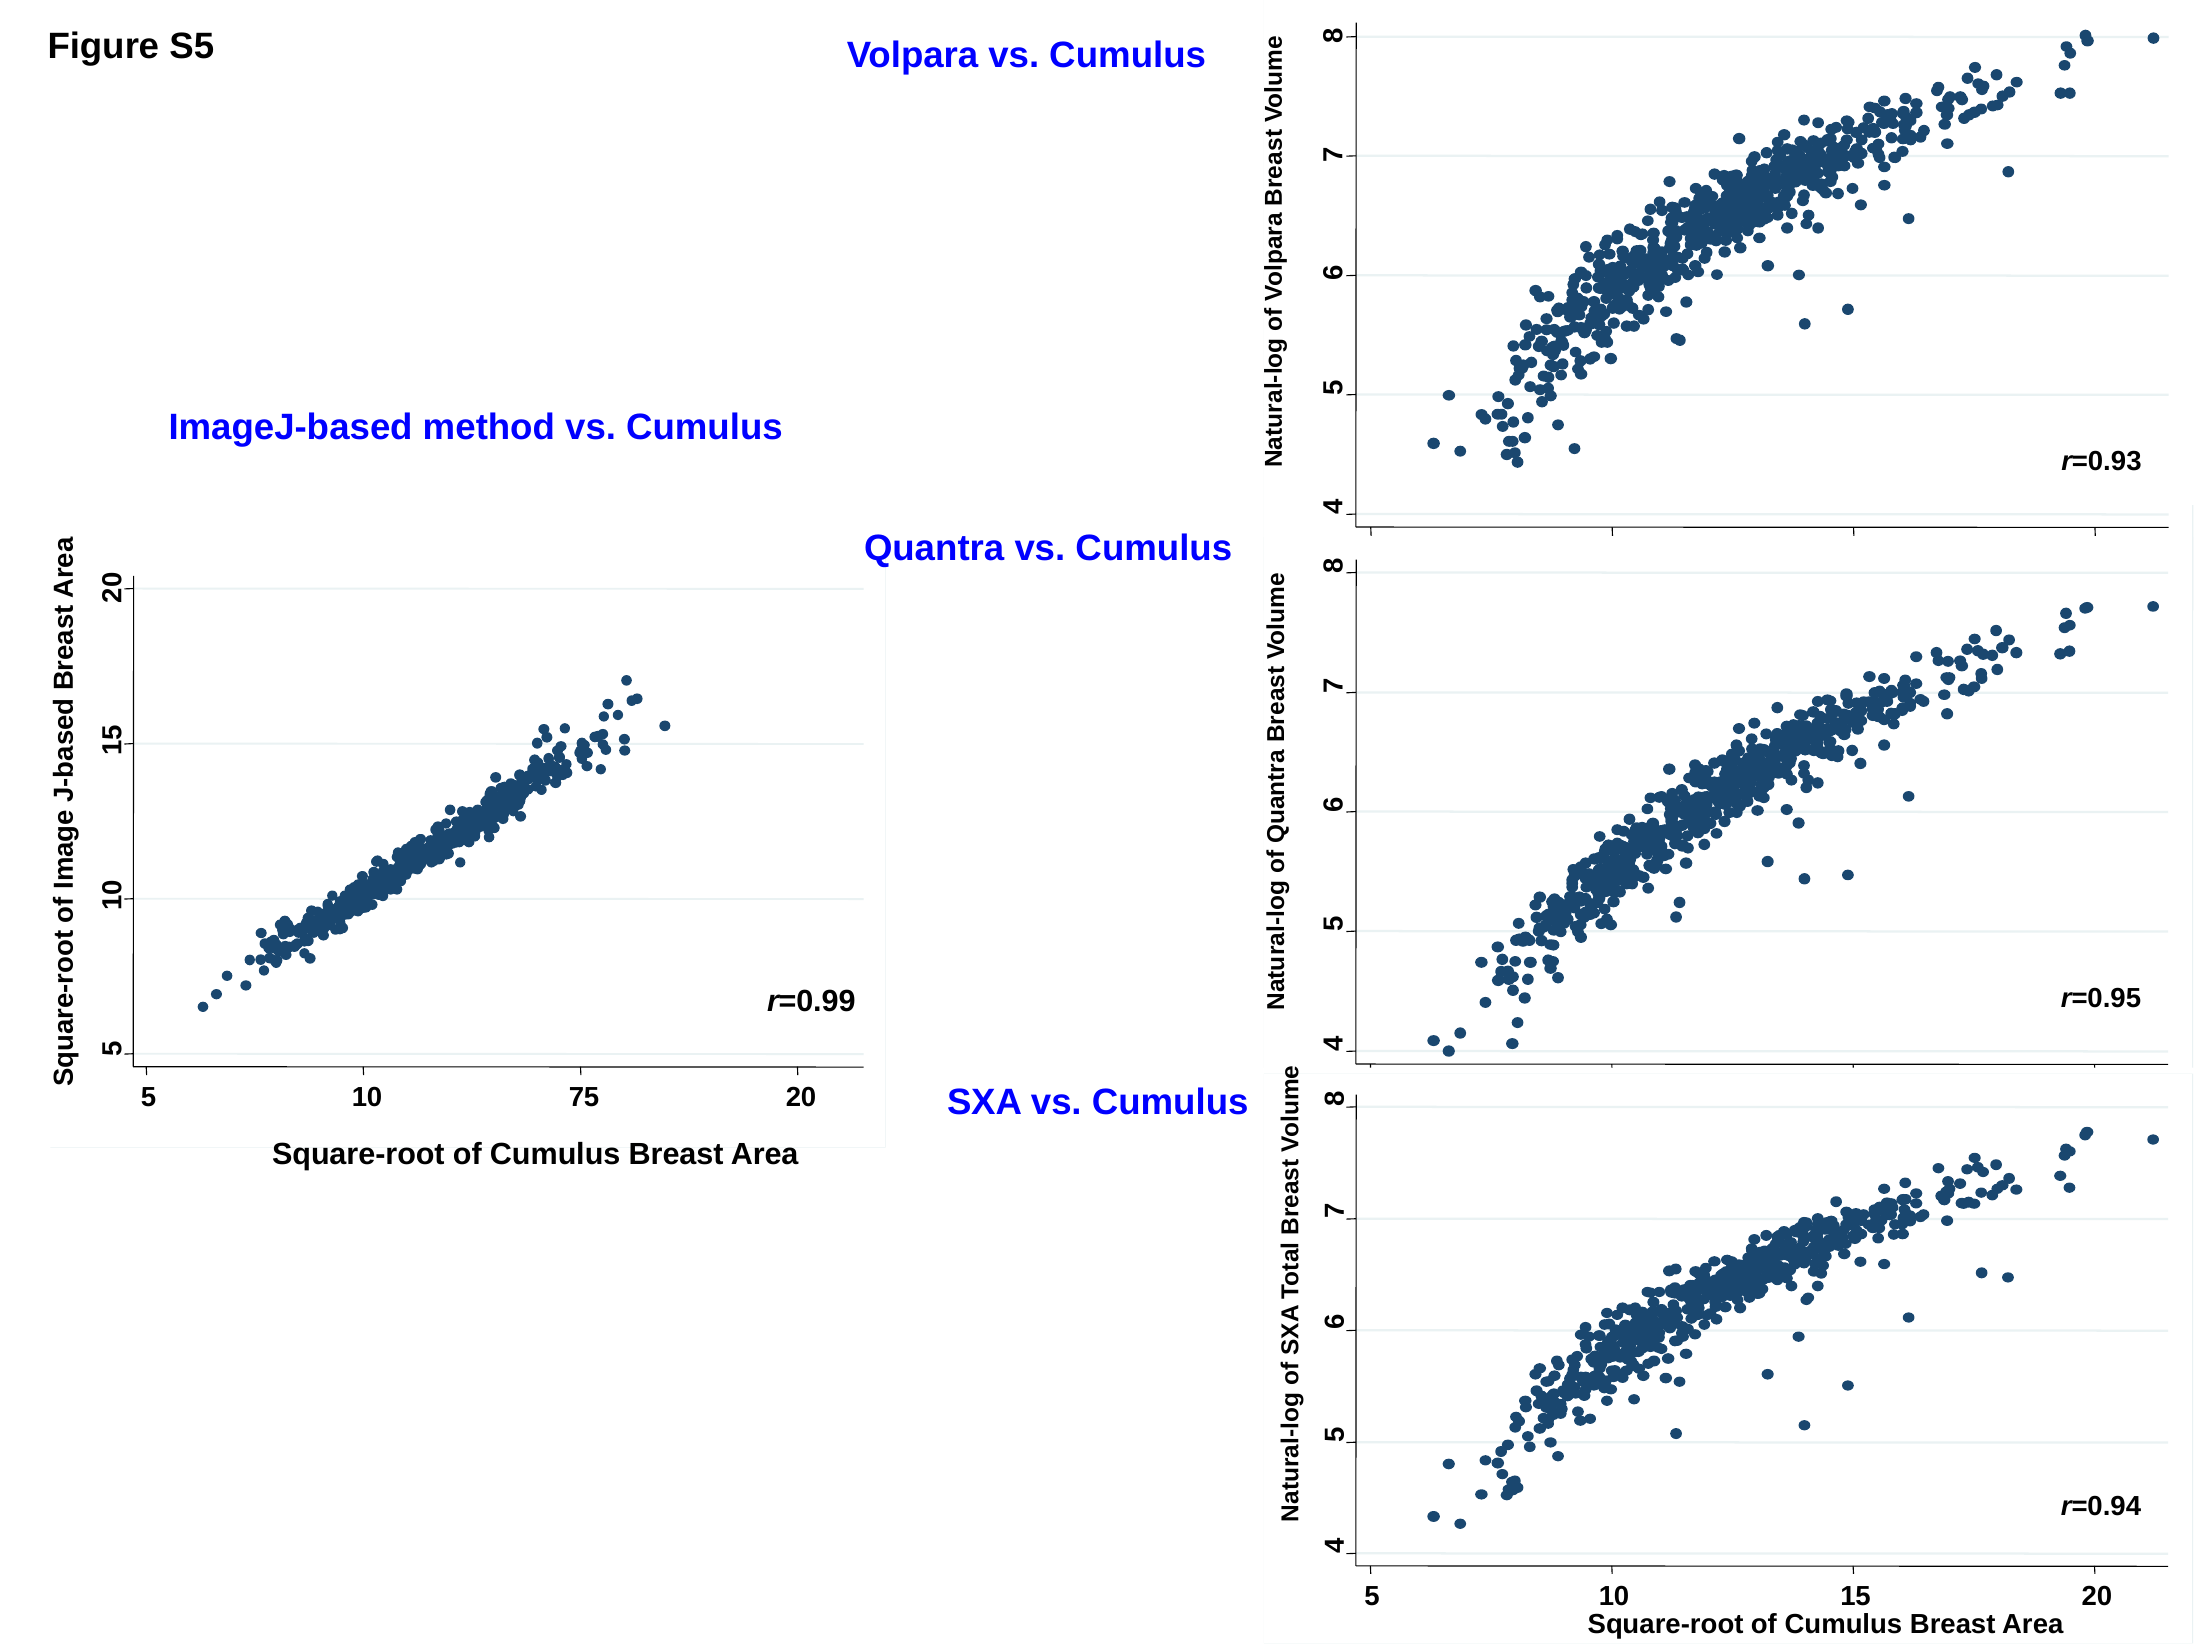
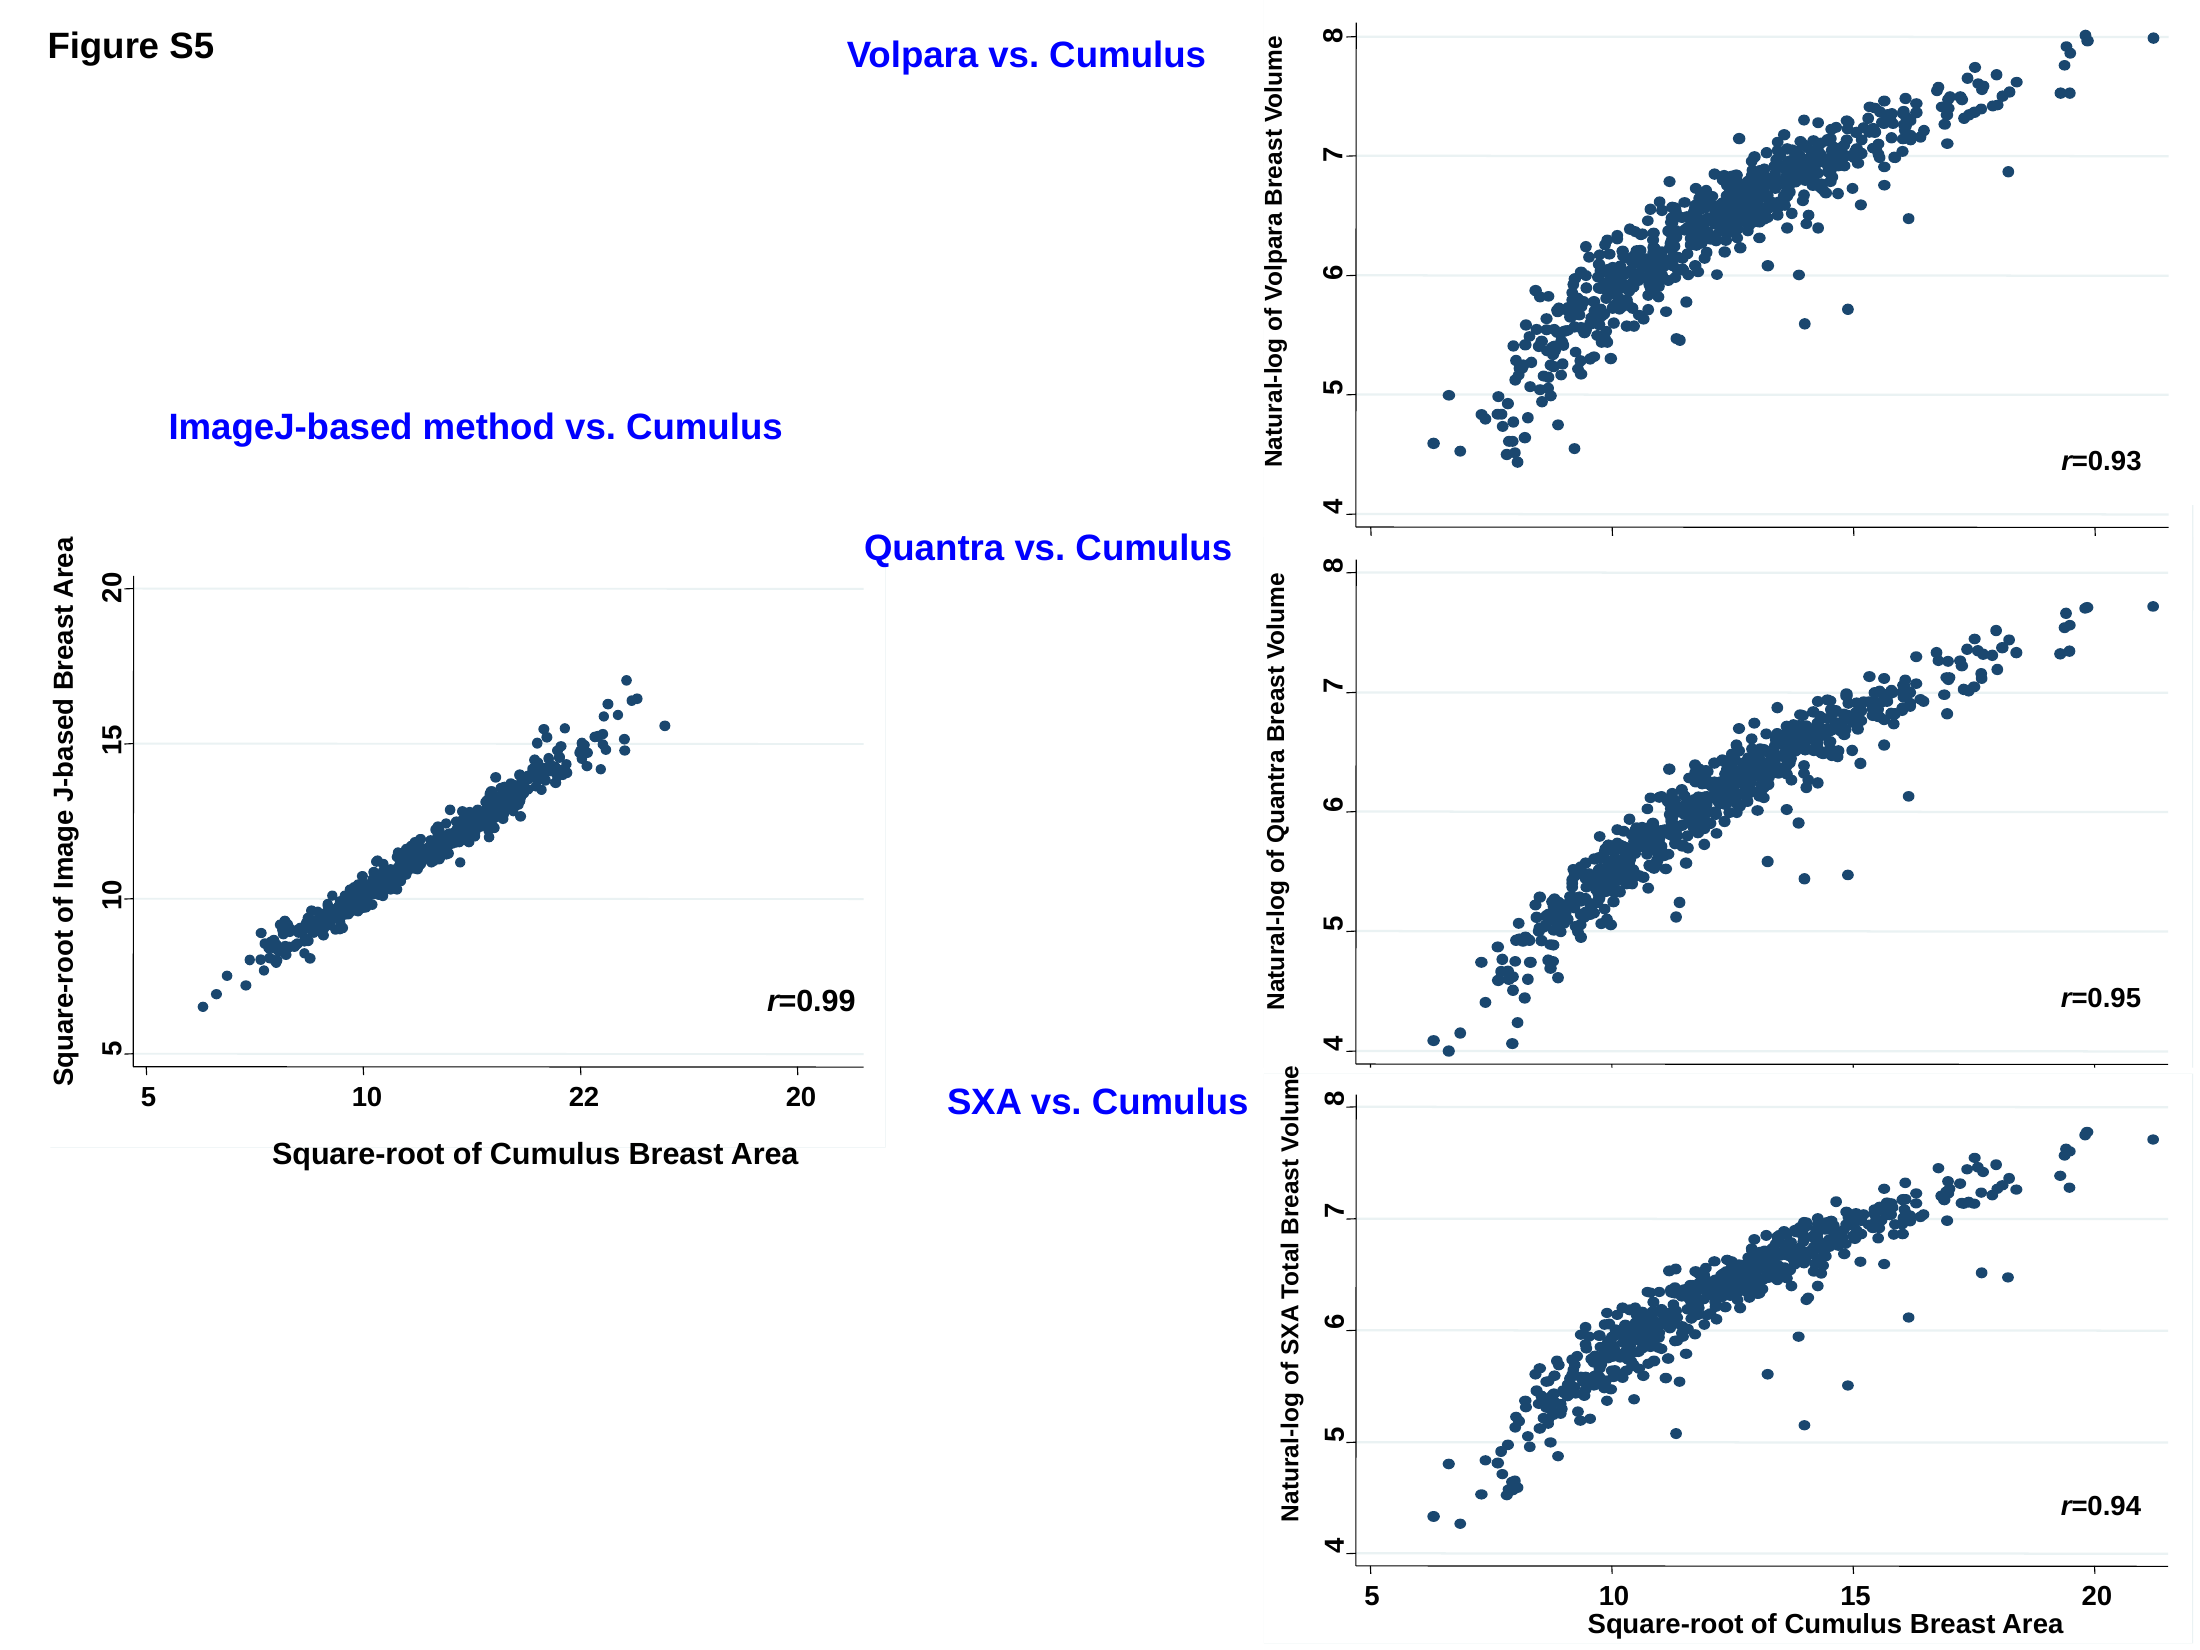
75: 75 -> 22 (584, 1097)
